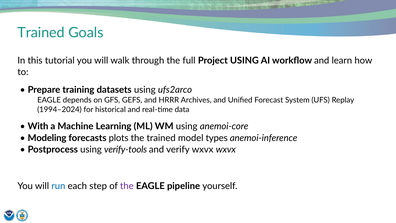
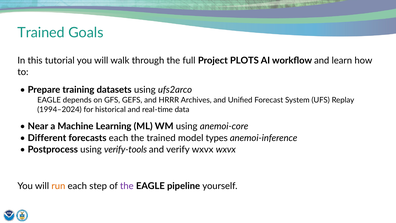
Project USING: USING -> PLOTS (244, 60)
With: With -> Near (38, 126)
Modeling: Modeling -> Different (47, 138)
forecasts plots: plots -> each (119, 138)
run colour: blue -> orange (58, 186)
